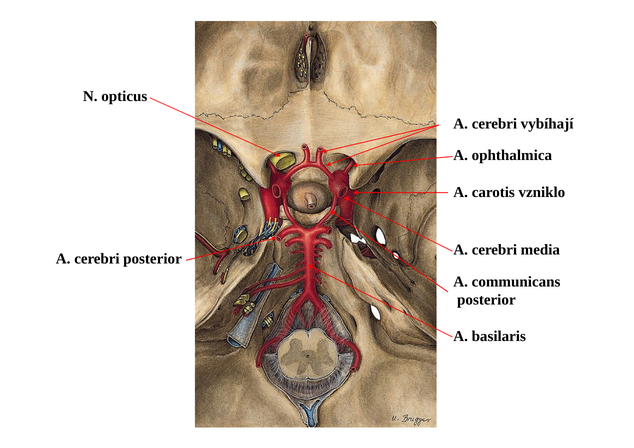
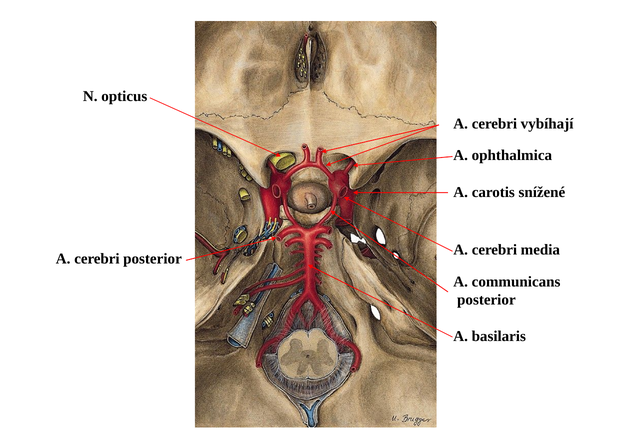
vzniklo: vzniklo -> snížené (542, 192)
